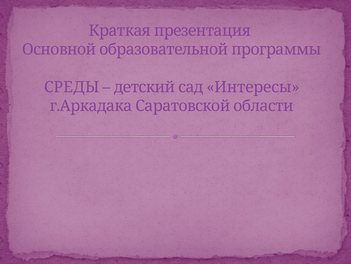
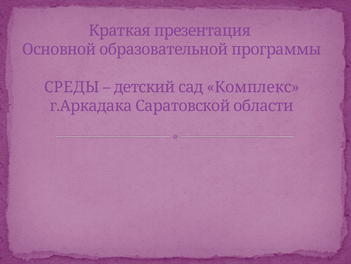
Интересы: Интересы -> Комплекс (253, 87)
